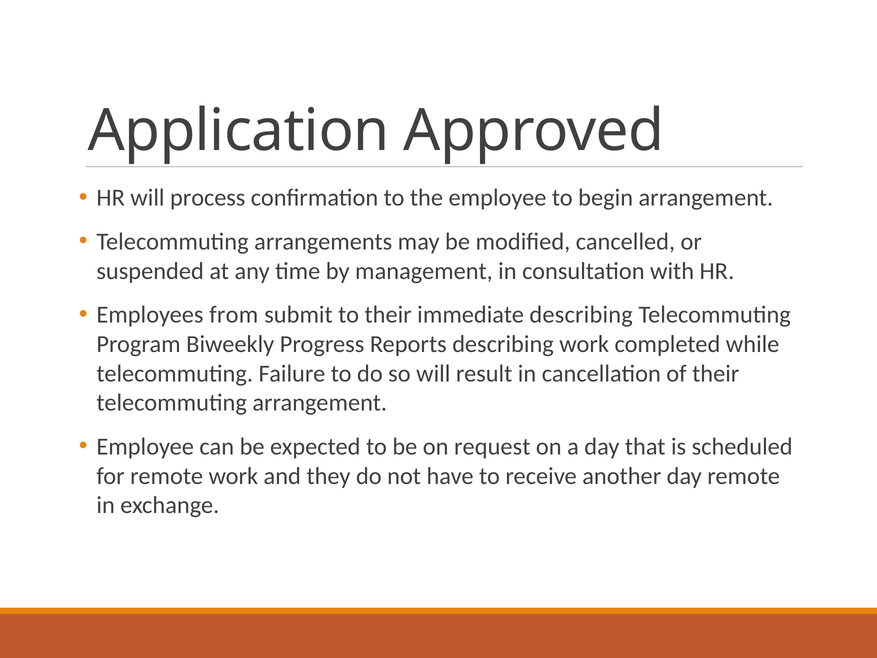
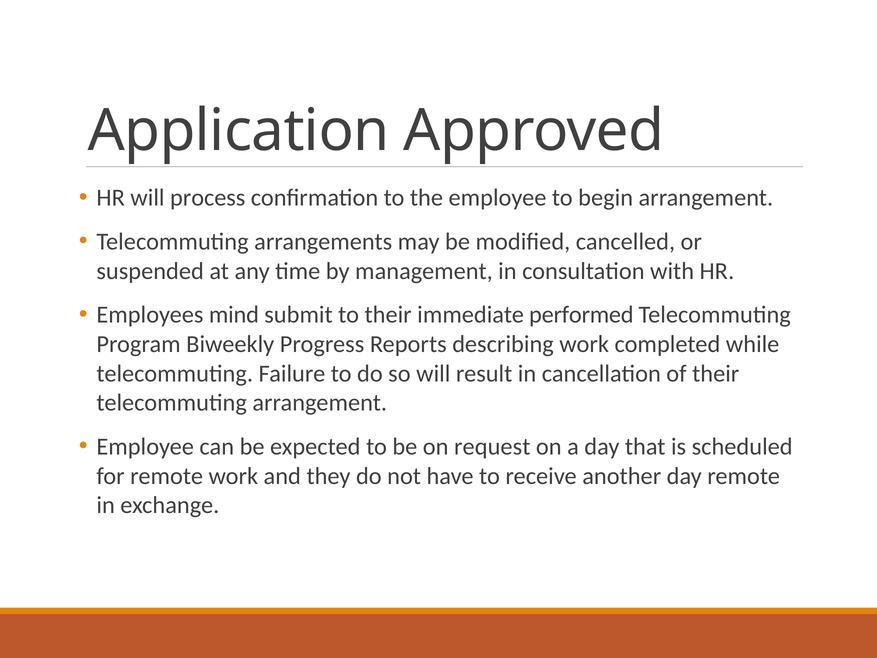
from: from -> mind (234, 315)
immediate describing: describing -> performed (581, 315)
